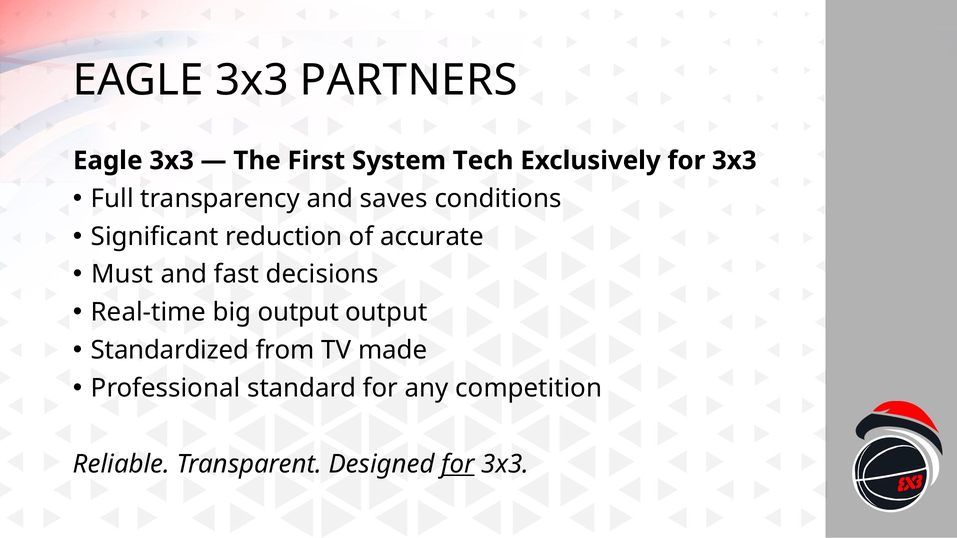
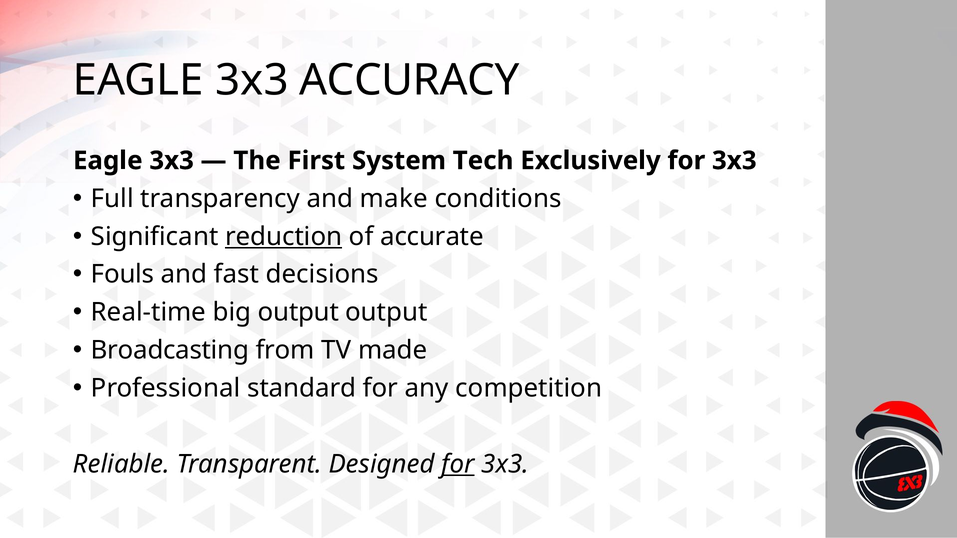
PARTNERS: PARTNERS -> ACCURACY (409, 80)
saves: saves -> make (394, 199)
reduction underline: none -> present (284, 237)
Must: Must -> Fouls (123, 275)
Standardized: Standardized -> Broadcasting (170, 350)
